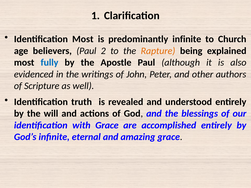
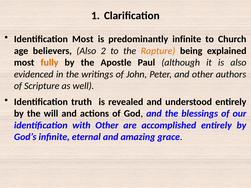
believers Paul: Paul -> Also (86, 51)
fully colour: blue -> orange (49, 63)
with Grace: Grace -> Other (107, 125)
